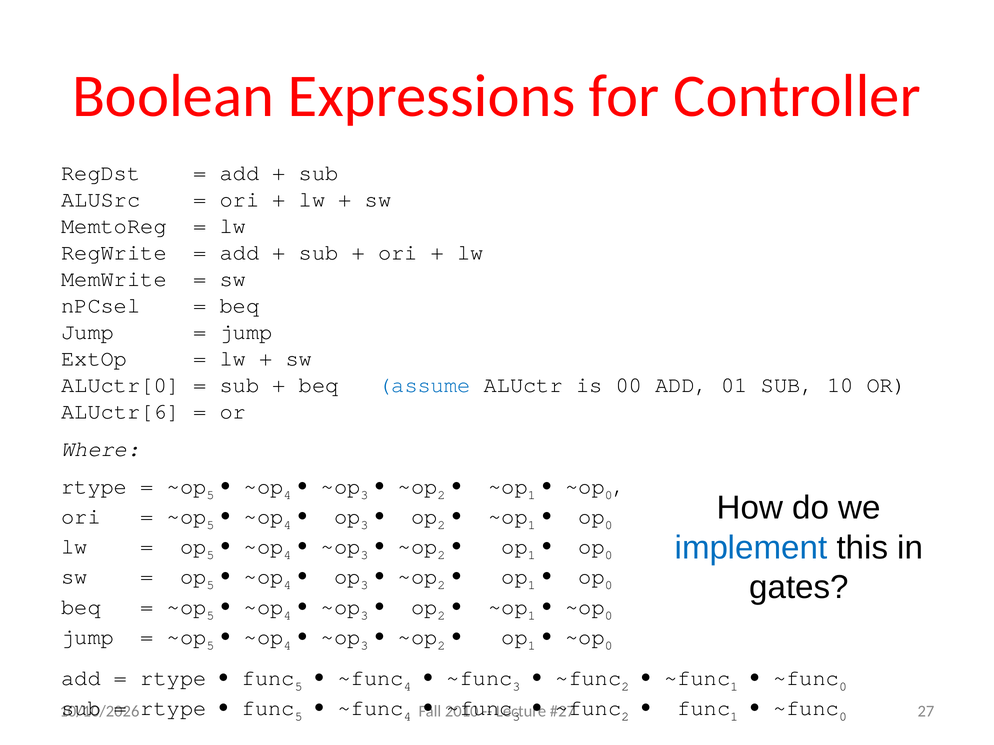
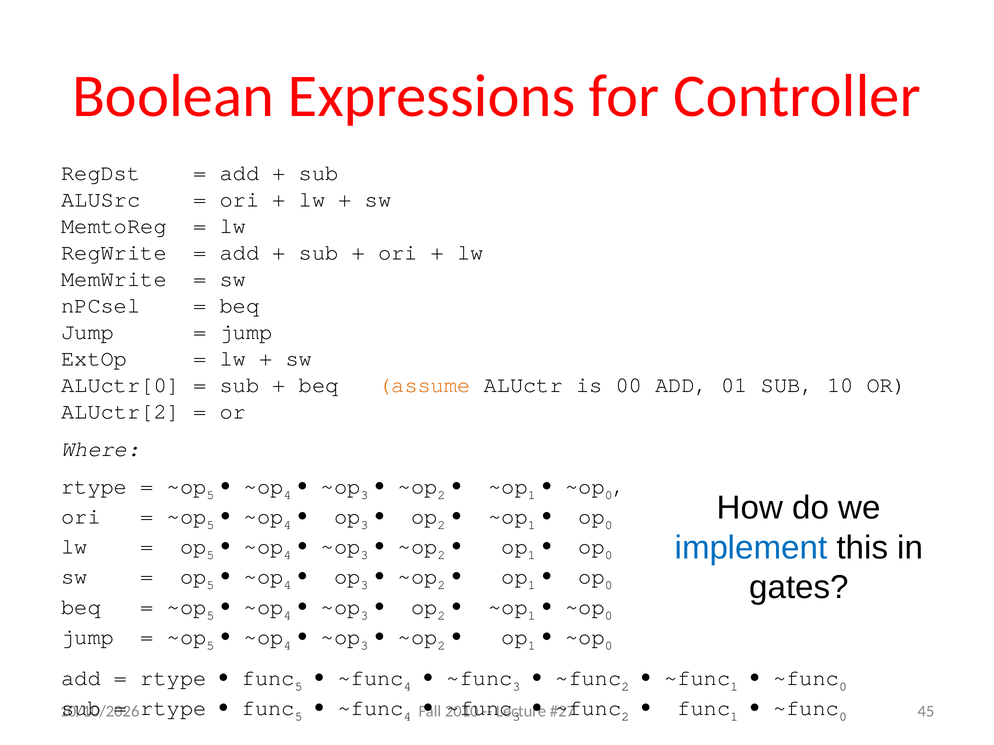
assume colour: blue -> orange (424, 385)
ALUctr[6: ALUctr[6 -> ALUctr[2 (121, 412)
27: 27 -> 45 (926, 712)
